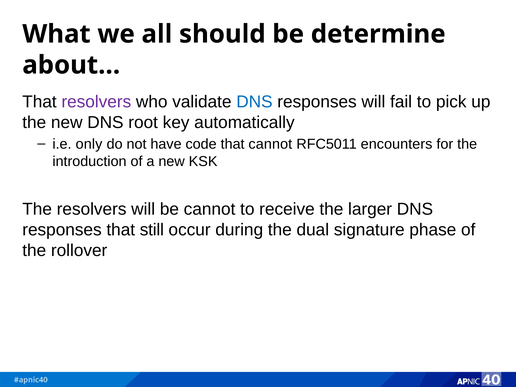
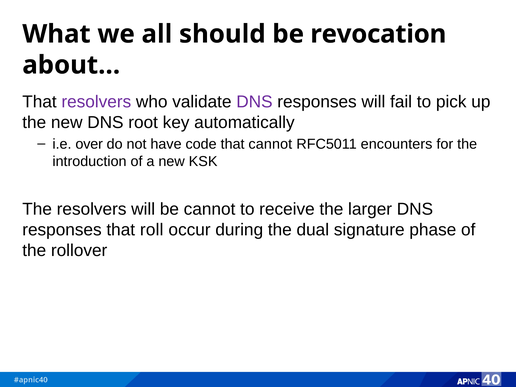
determine: determine -> revocation (378, 34)
DNS colour: blue -> purple (254, 102)
only: only -> over (89, 144)
still: still -> roll (152, 230)
